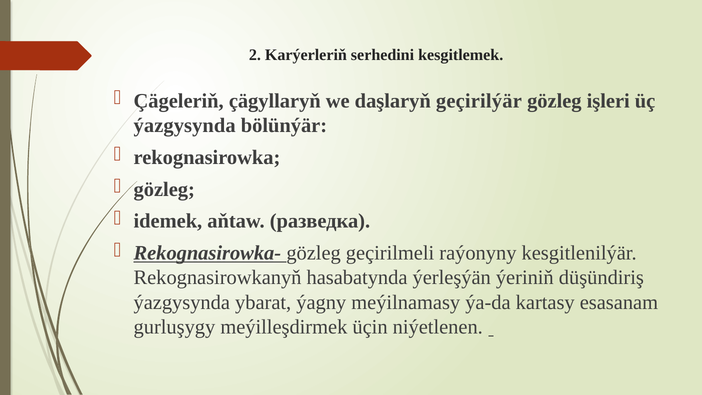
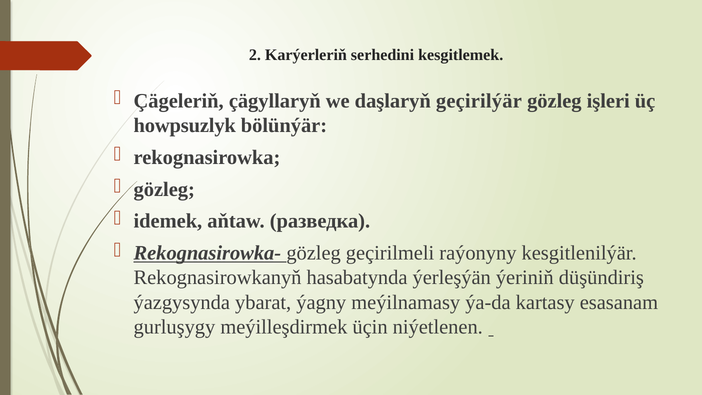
ýazgysynda: ýazgysynda -> howpsuzlyk (185, 125)
